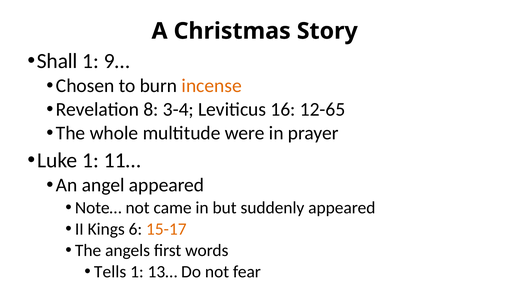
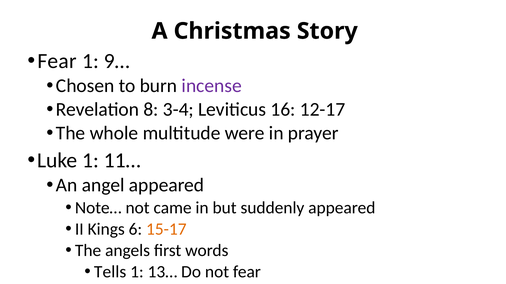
Shall: Shall -> Fear (57, 61)
incense colour: orange -> purple (212, 86)
12-65: 12-65 -> 12-17 (323, 110)
